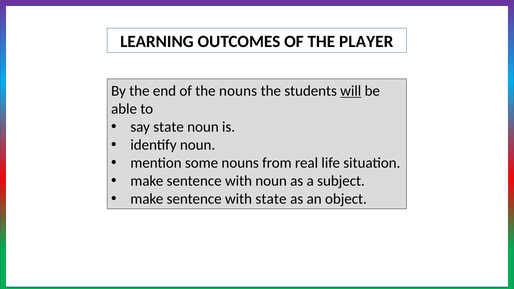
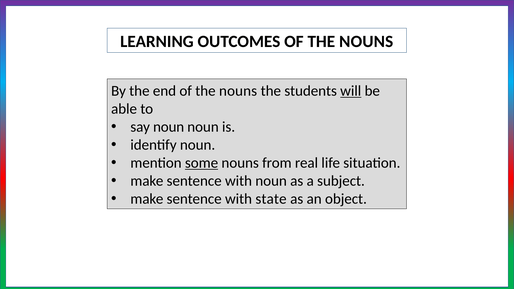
OUTCOMES OF THE PLAYER: PLAYER -> NOUNS (366, 41)
say state: state -> noun (169, 127)
some underline: none -> present (202, 163)
